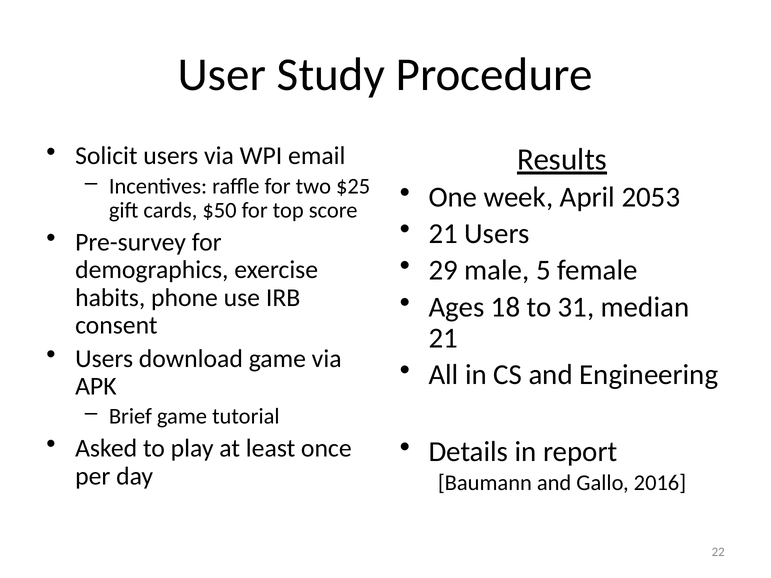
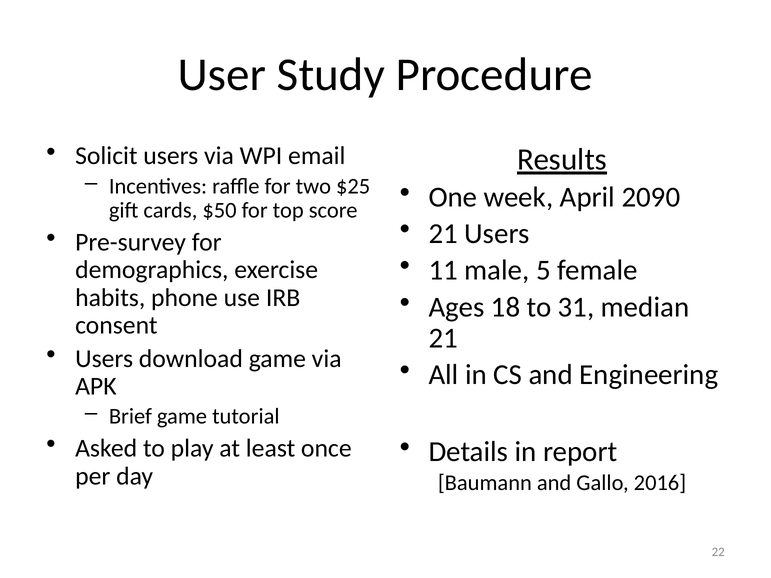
2053: 2053 -> 2090 (651, 197)
29: 29 -> 11 (443, 270)
